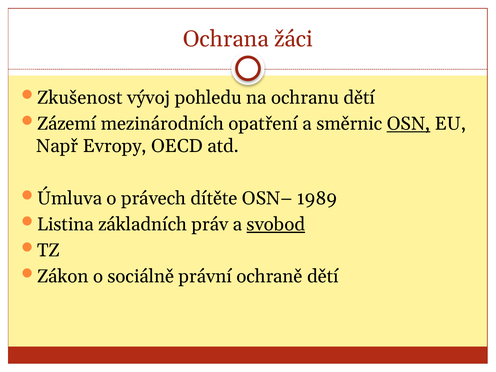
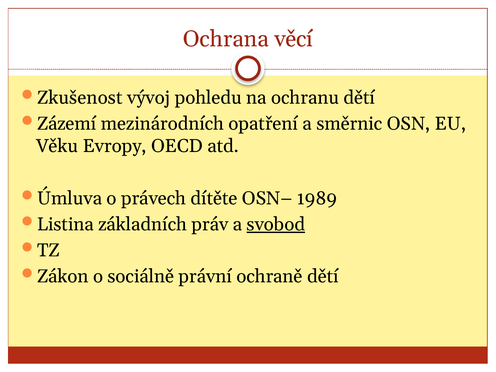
žáci: žáci -> věcí (294, 39)
OSN underline: present -> none (409, 124)
Např: Např -> Věku (57, 146)
